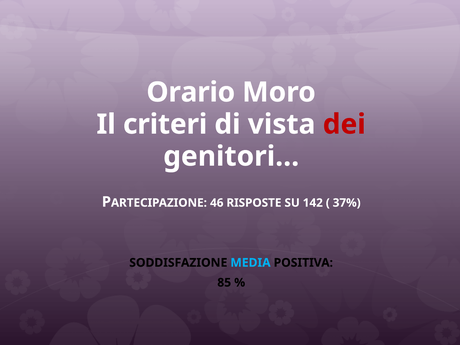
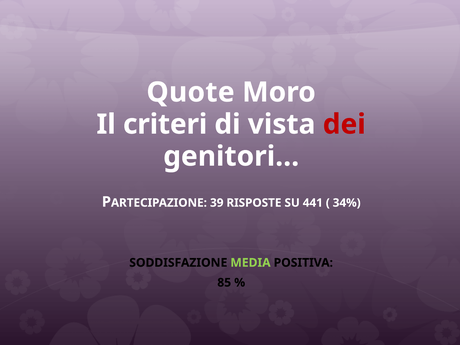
Orario: Orario -> Quote (191, 92)
46: 46 -> 39 (217, 203)
142: 142 -> 441 (313, 203)
37%: 37% -> 34% (347, 203)
MEDIA colour: light blue -> light green (250, 263)
